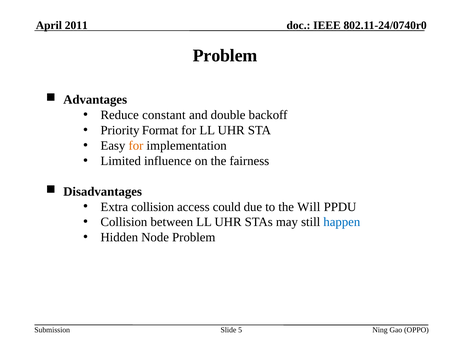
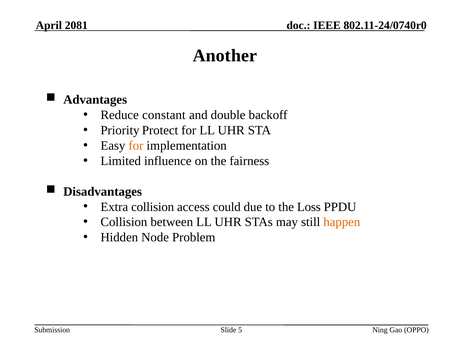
2011: 2011 -> 2081 (76, 26)
Problem: Problem -> Another (225, 56)
Format: Format -> Protect (160, 130)
Will: Will -> Loss (309, 207)
happen colour: blue -> orange (342, 222)
